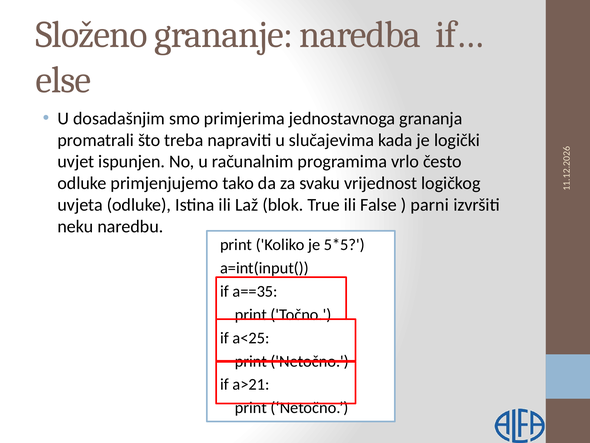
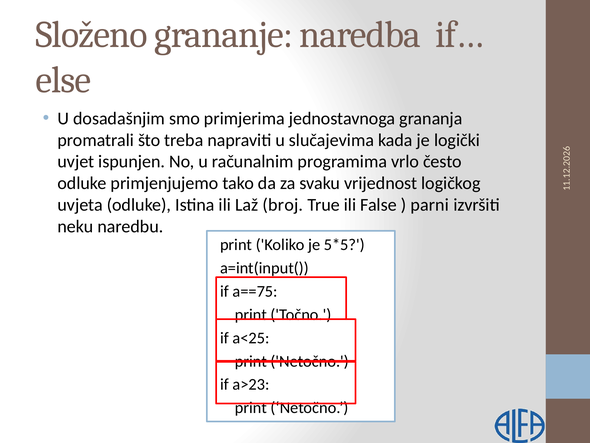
blok: blok -> broj (283, 205)
a==35: a==35 -> a==75 (255, 291)
a>21: a>21 -> a>23 (251, 384)
